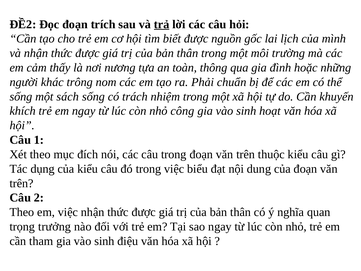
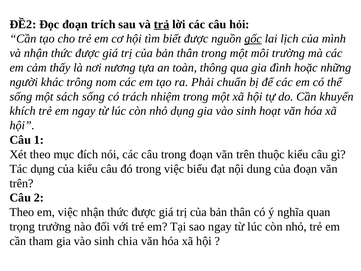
gốc underline: none -> present (253, 39)
nhỏ công: công -> dụng (182, 111)
điệu: điệu -> chia (128, 241)
